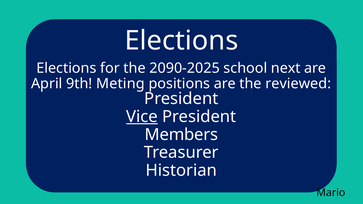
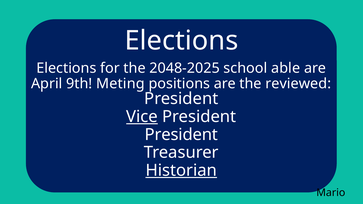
2090-2025: 2090-2025 -> 2048-2025 (185, 68)
next: next -> able (286, 68)
Members: Members -> President (181, 135)
Historian underline: none -> present (181, 171)
